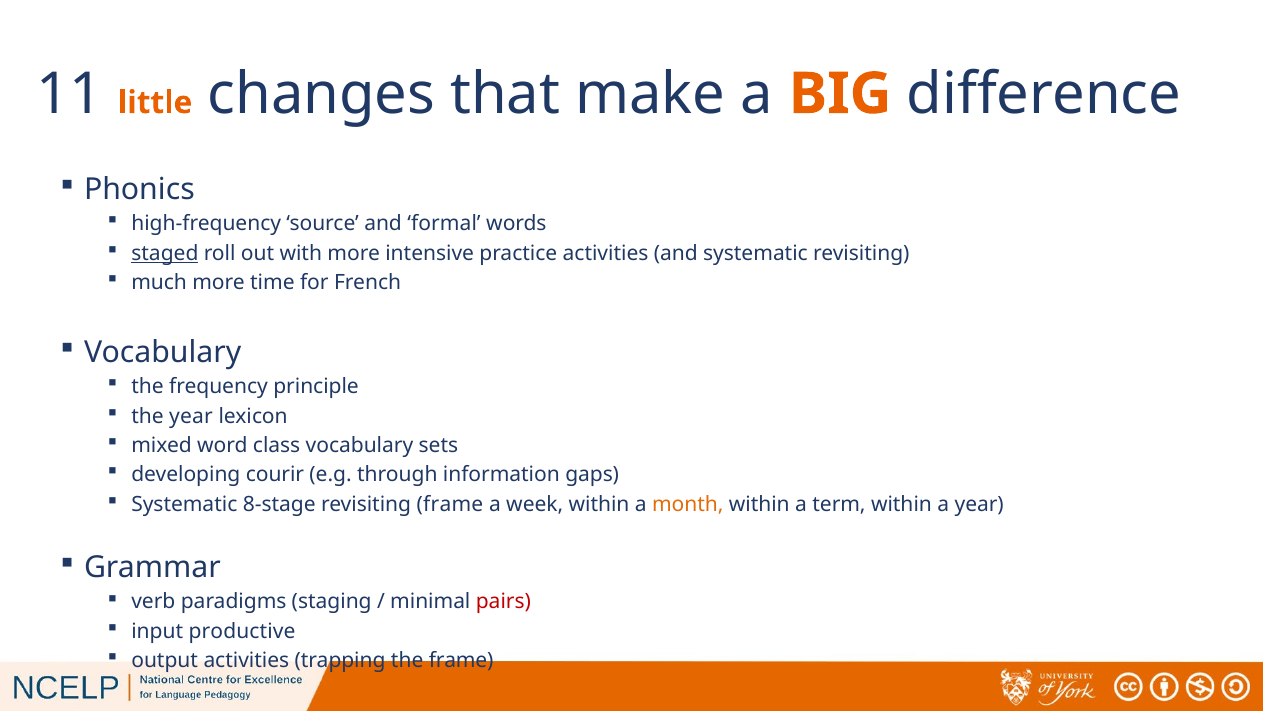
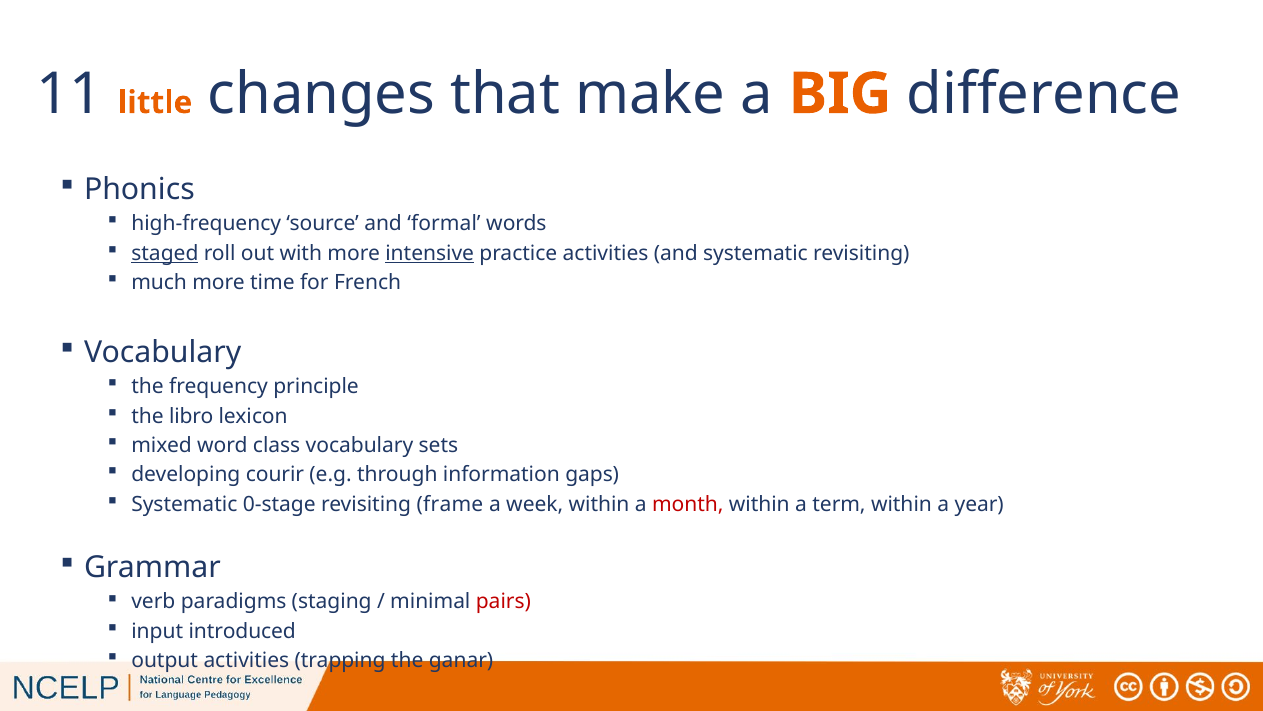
intensive underline: none -> present (430, 253)
the year: year -> libro (191, 416)
8-stage: 8-stage -> 0-stage (279, 504)
month colour: orange -> red (688, 504)
productive: productive -> introduced (242, 631)
the frame: frame -> ganar (461, 660)
